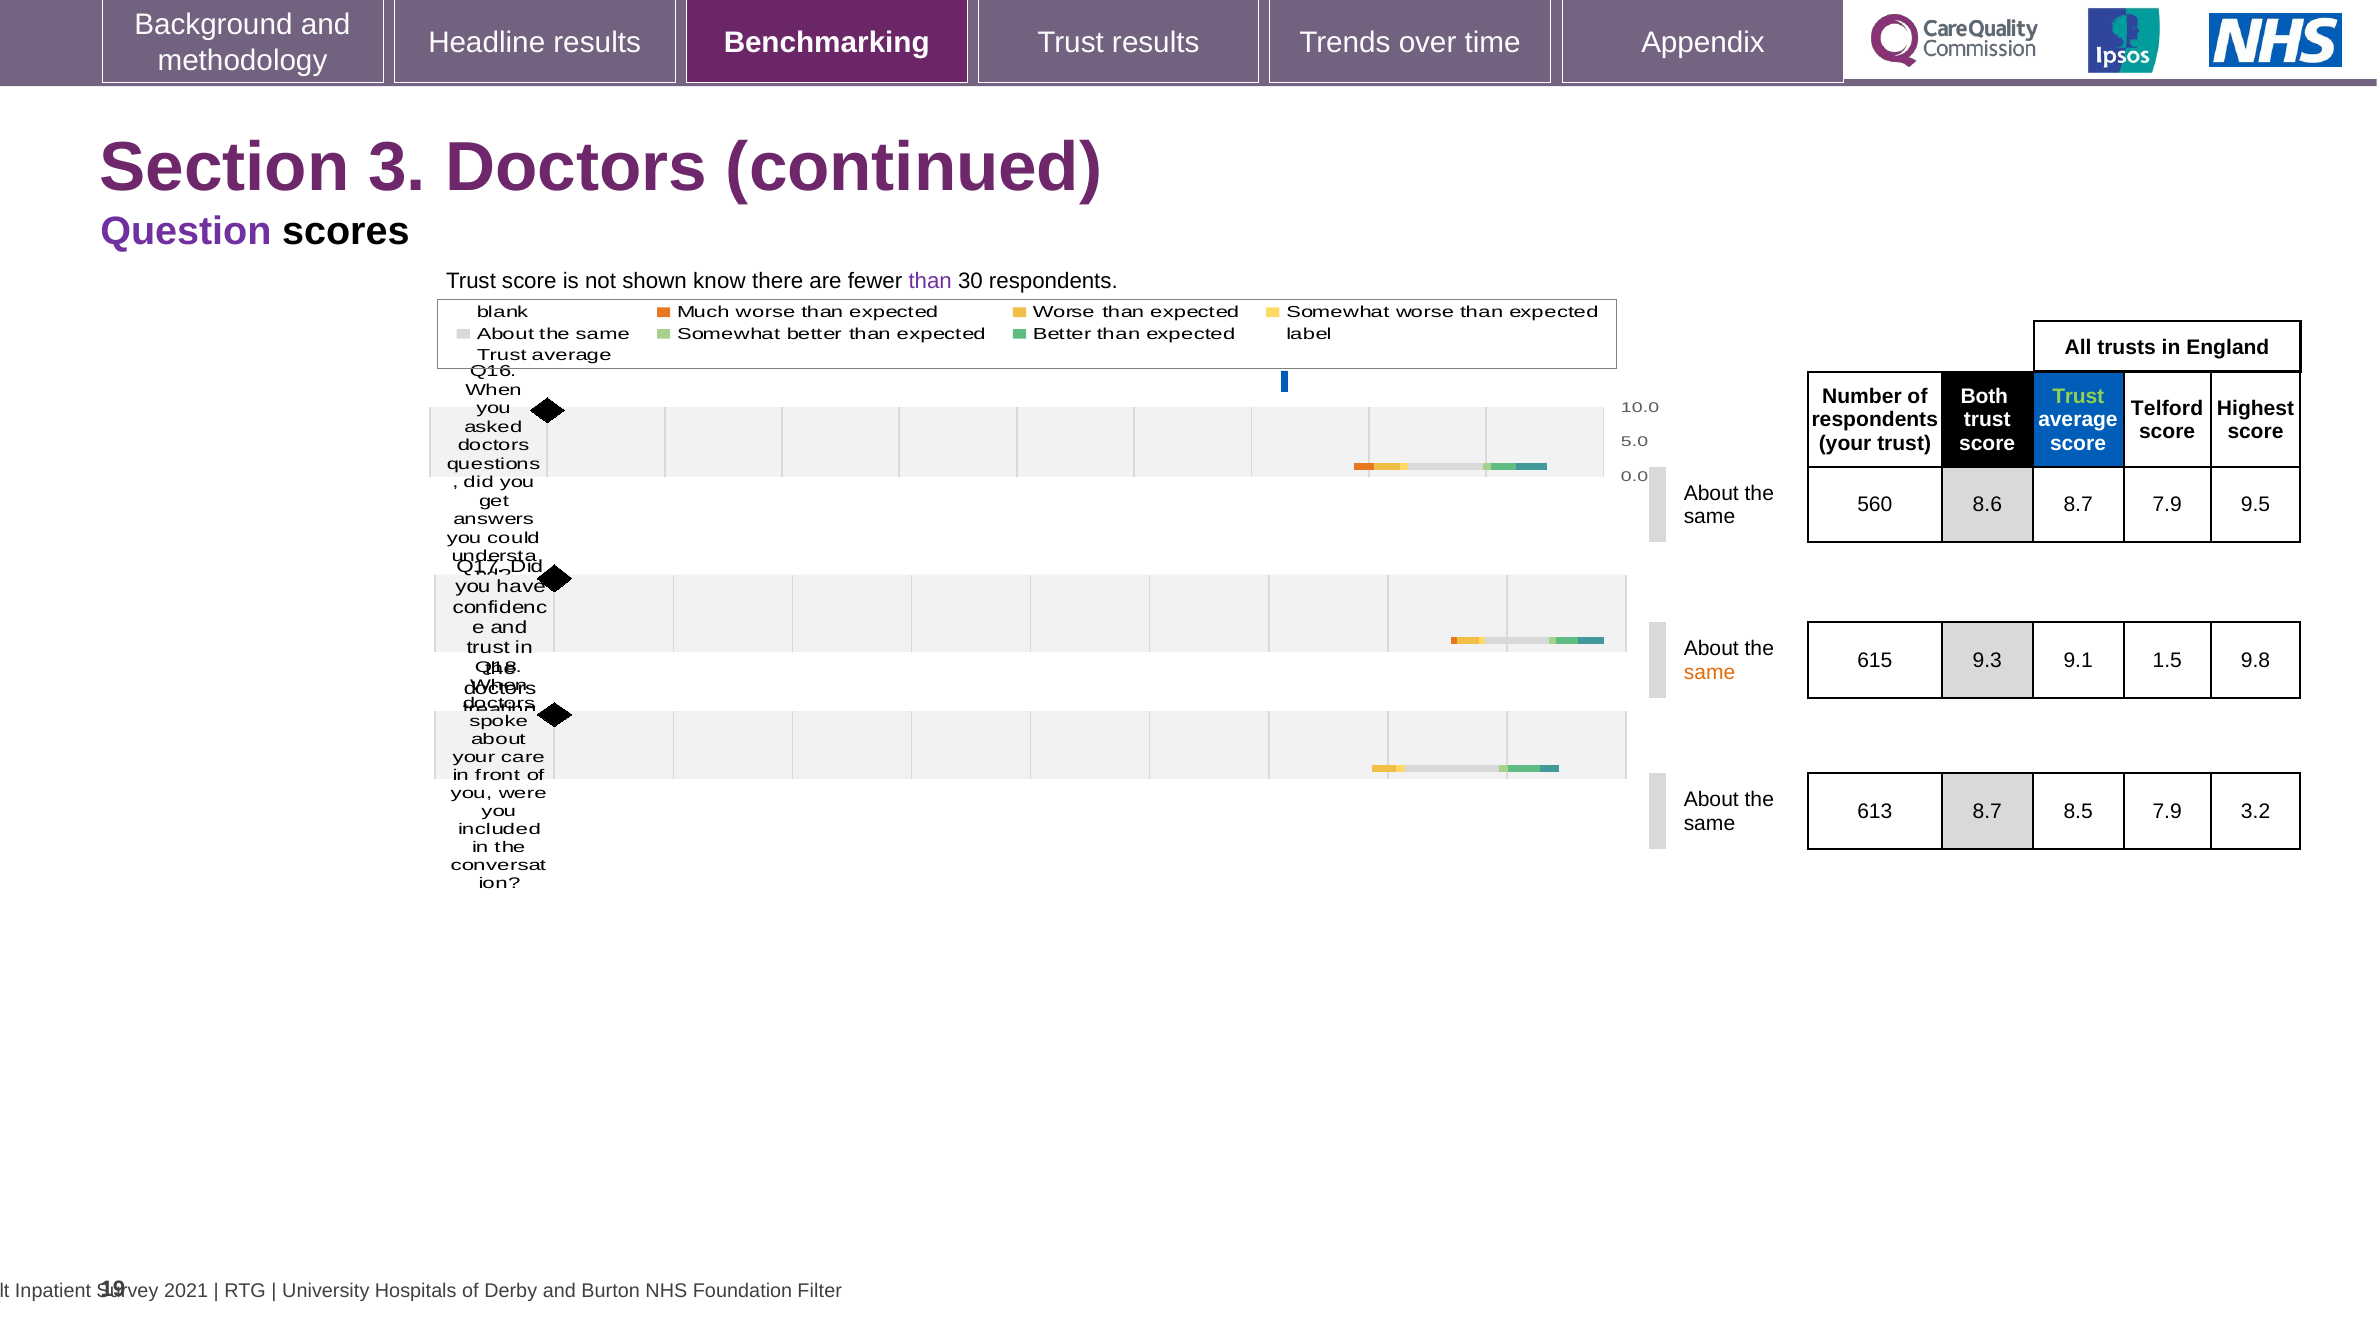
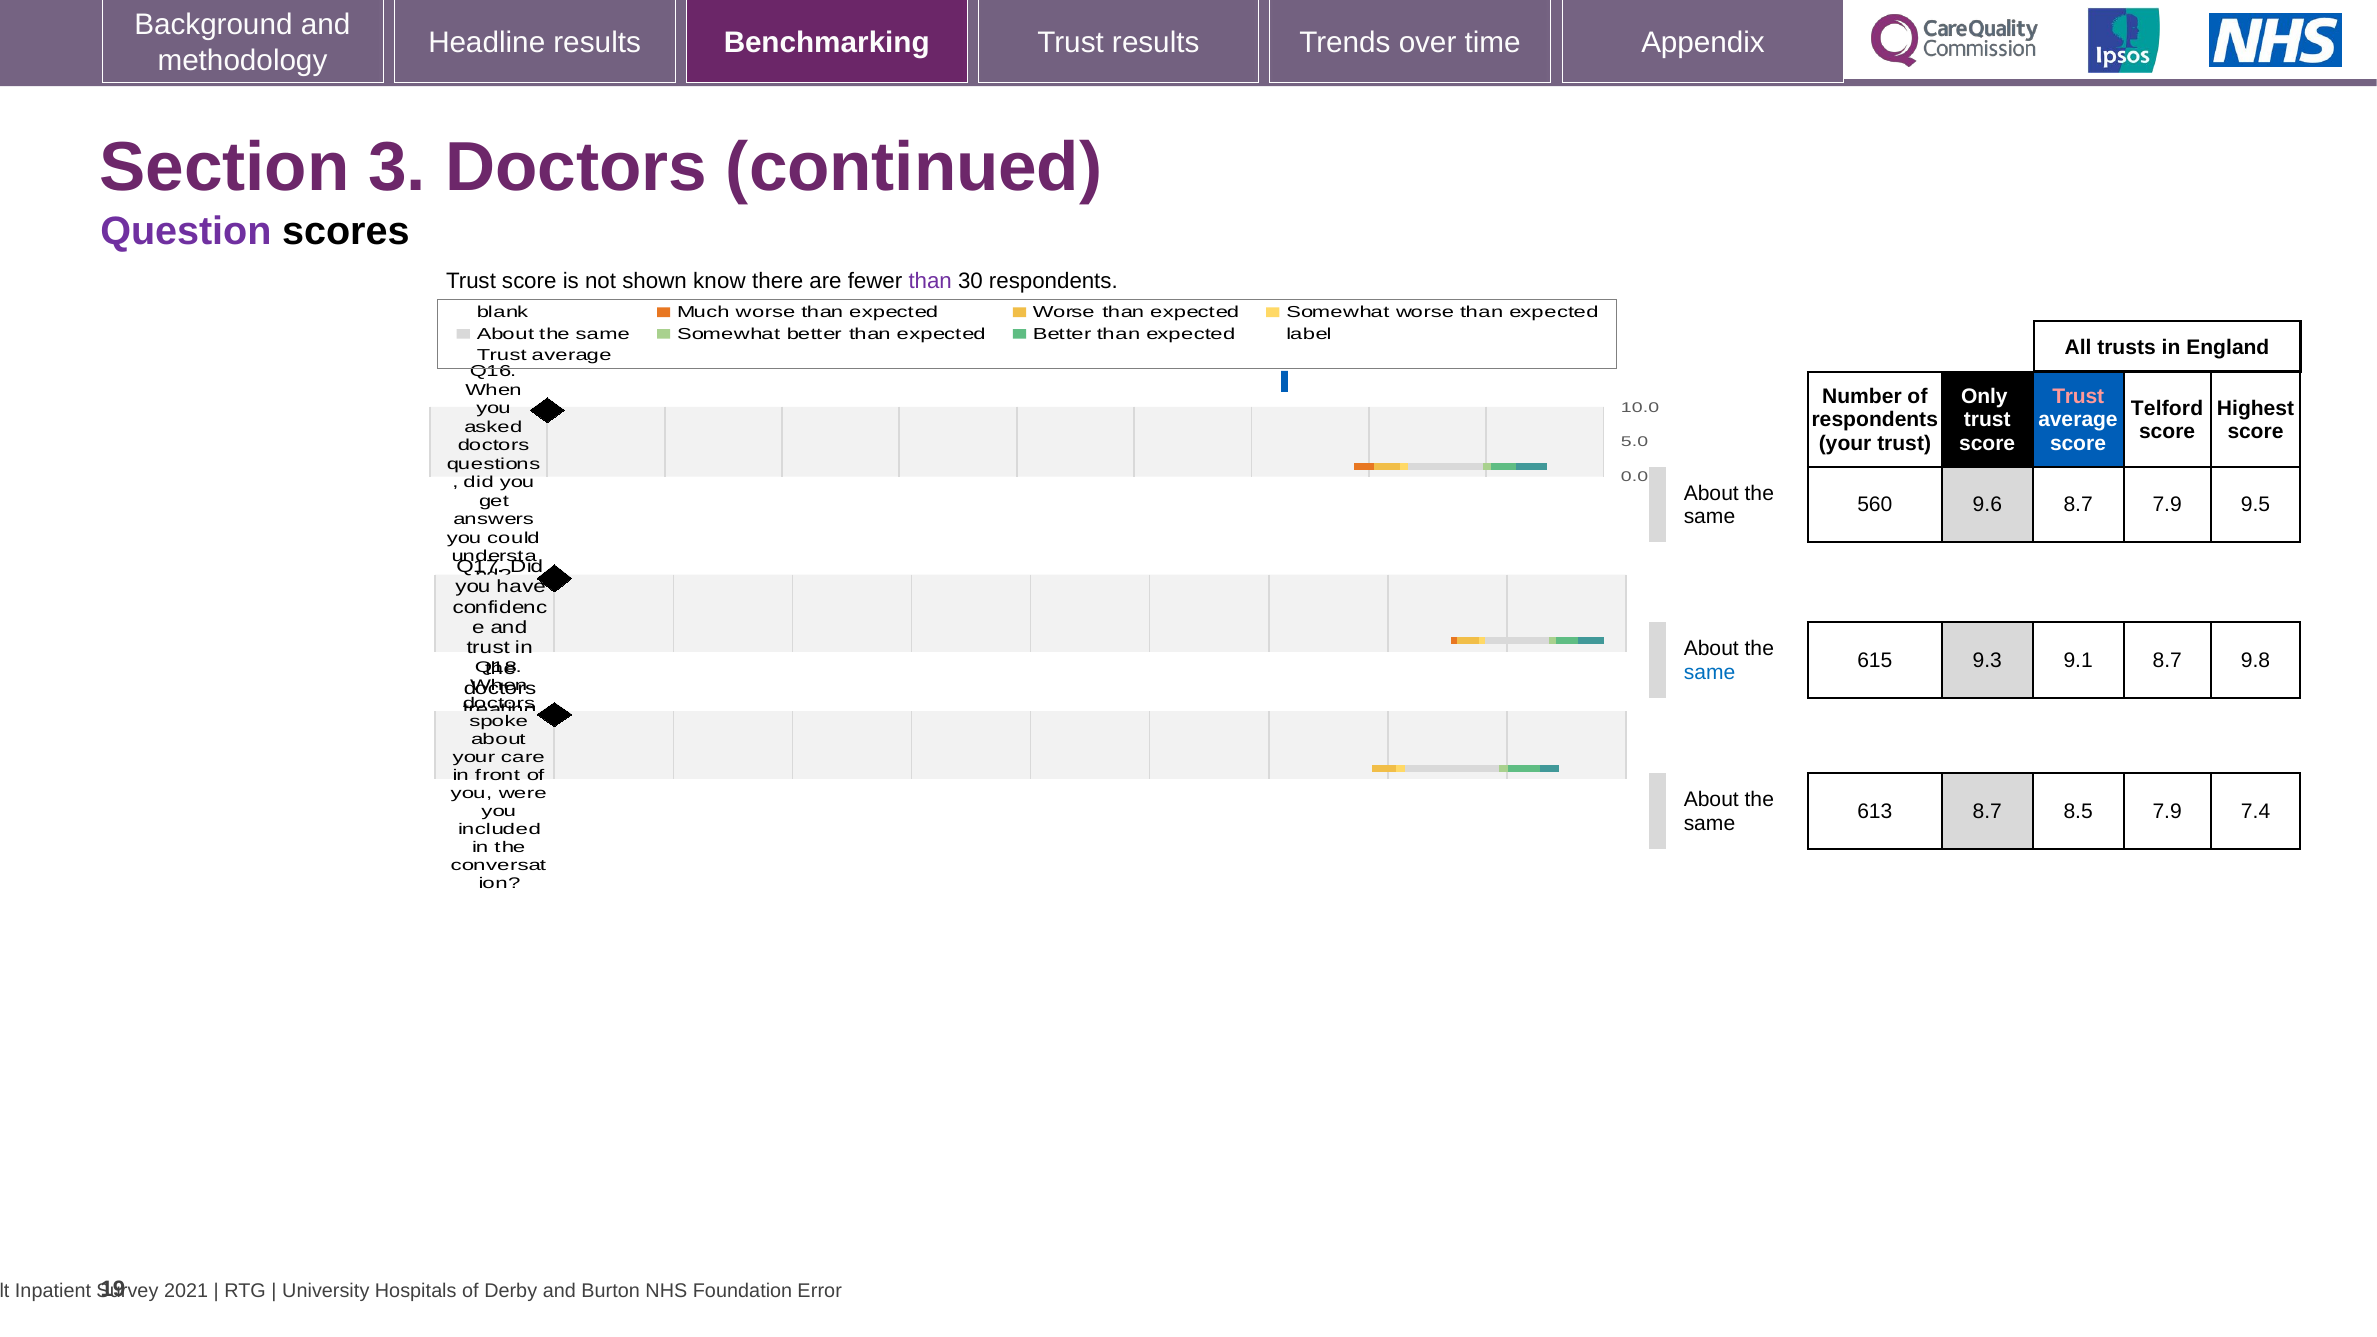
Both: Both -> Only (1984, 396)
Trust colour: light green -> pink (2078, 396)
8.6: 8.6 -> 9.6 (1987, 505)
9.1 1.5: 1.5 -> 8.7 (2167, 660)
same colour: orange -> blue (1710, 672)
3.2: 3.2 -> 7.4 (2256, 811)
Filter: Filter -> Error (820, 1291)
